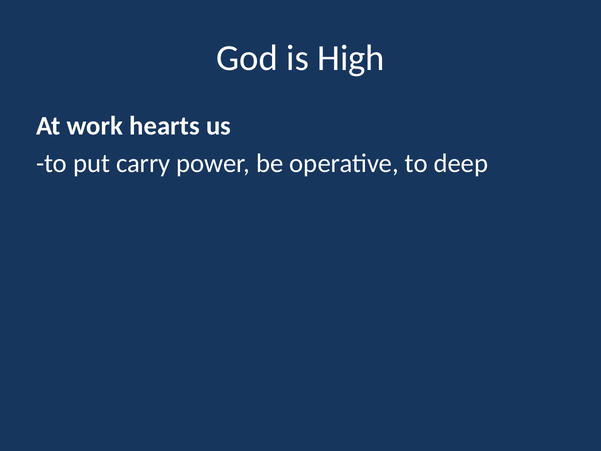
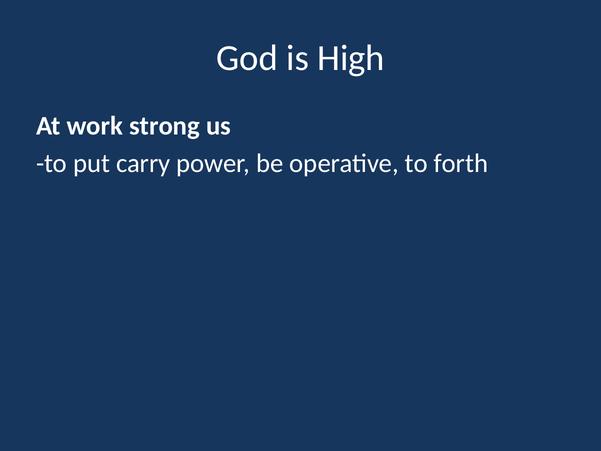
hearts: hearts -> strong (165, 126)
deep: deep -> forth (461, 163)
